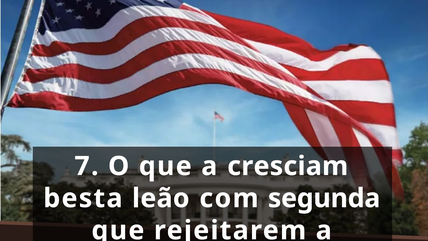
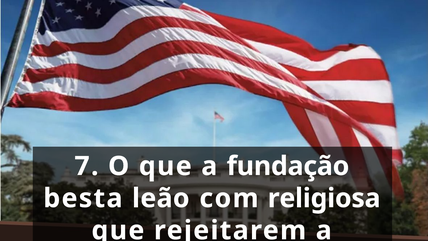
cresciam: cresciam -> fundação (288, 166)
segunda: segunda -> religiosa (324, 198)
